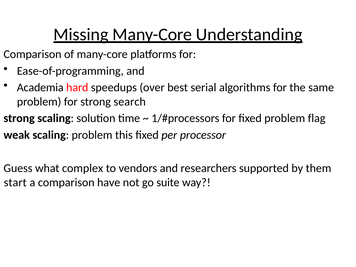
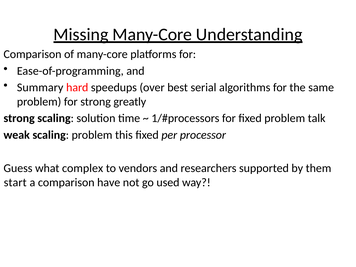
Academia: Academia -> Summary (40, 87)
search: search -> greatly (130, 102)
flag: flag -> talk (317, 118)
suite: suite -> used (168, 182)
